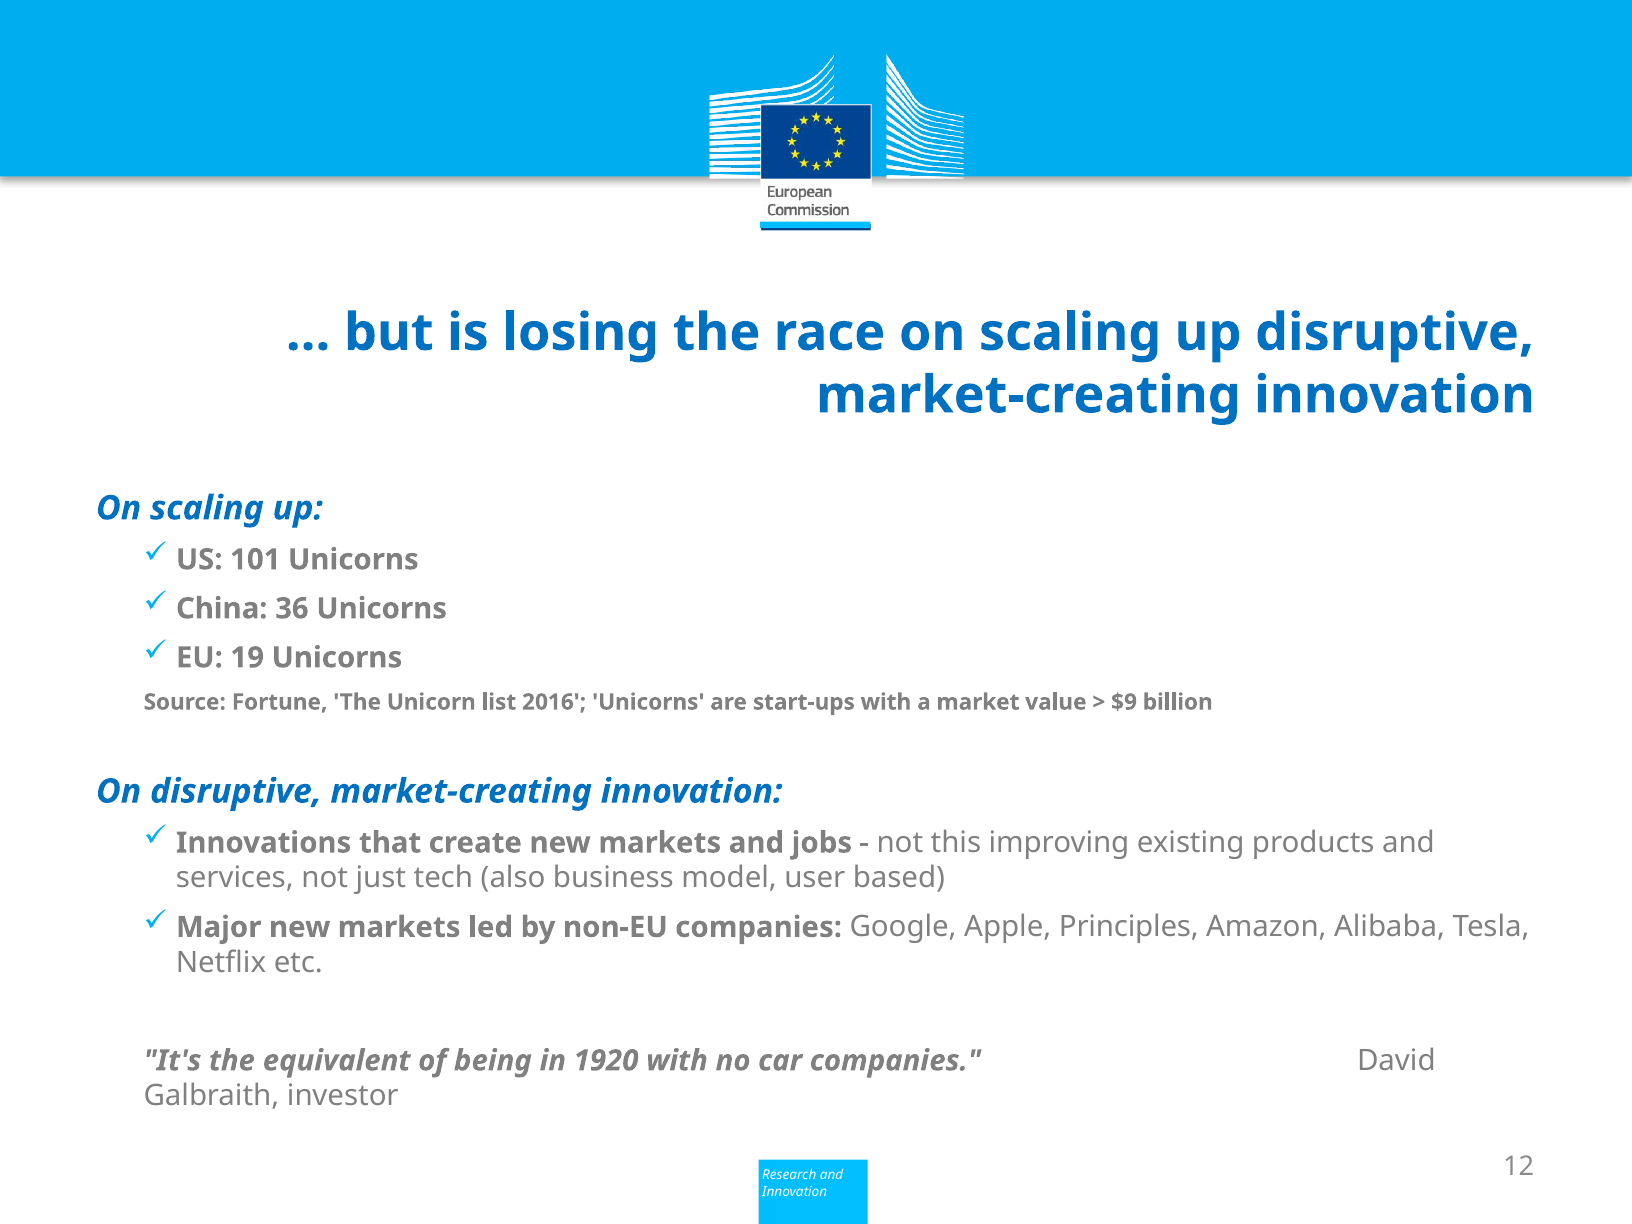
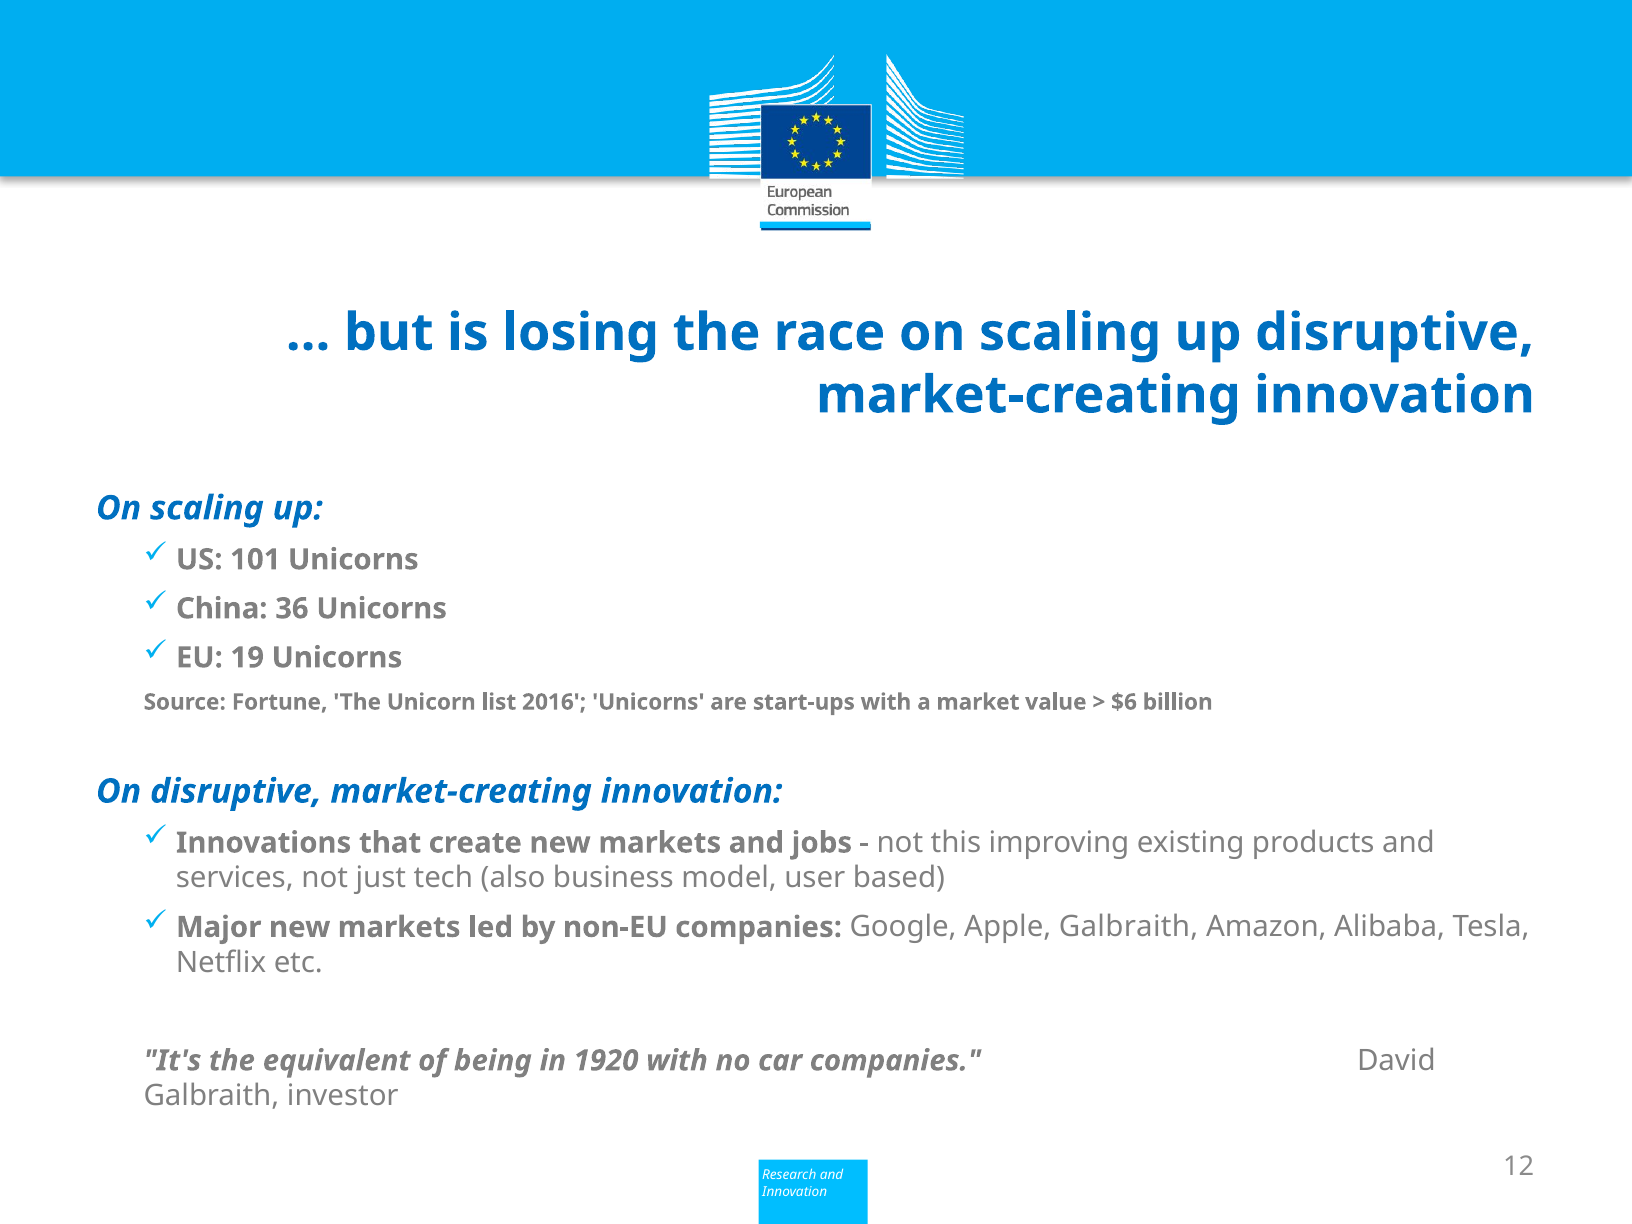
$9: $9 -> $6 (1124, 702)
Apple Principles: Principles -> Galbraith (1129, 927)
